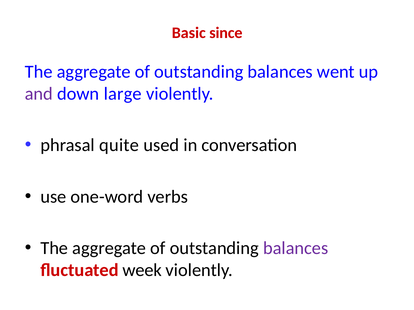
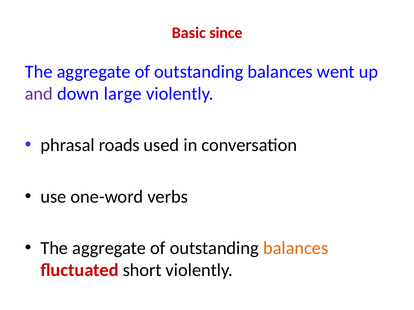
quite: quite -> roads (119, 145)
balances colour: purple -> orange (296, 249)
week: week -> short (142, 271)
